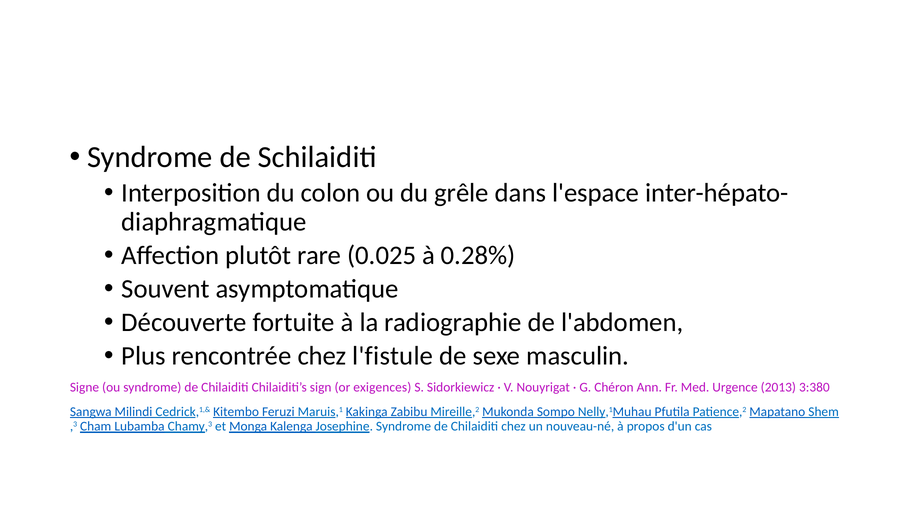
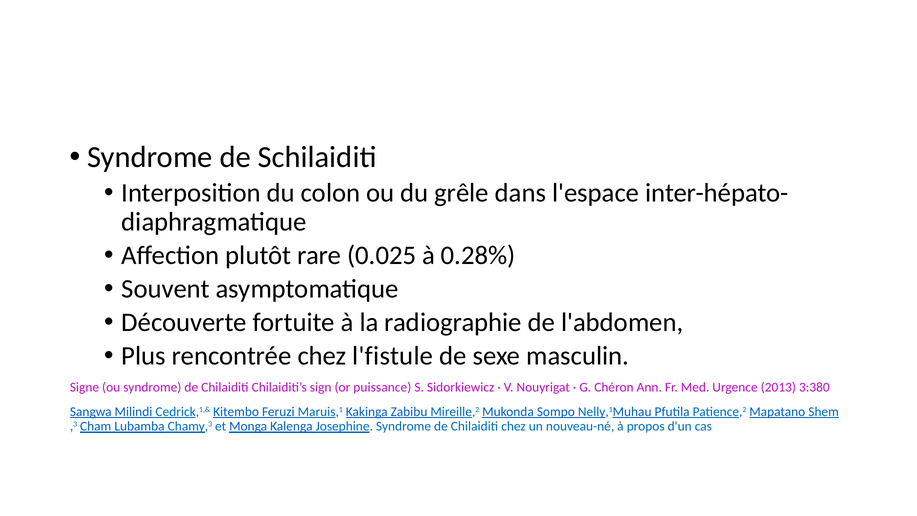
exigences: exigences -> puissance (382, 387)
